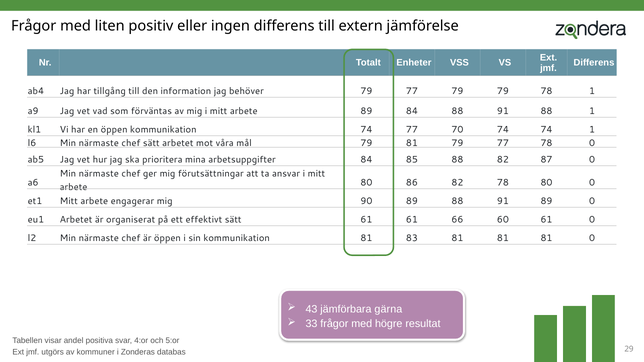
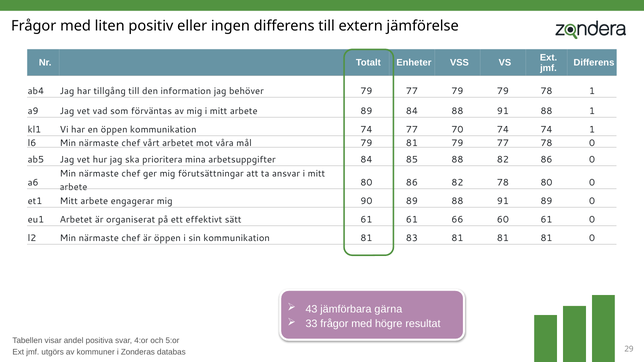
chef sätt: sätt -> vårt (151, 143)
82 87: 87 -> 86 (546, 160)
